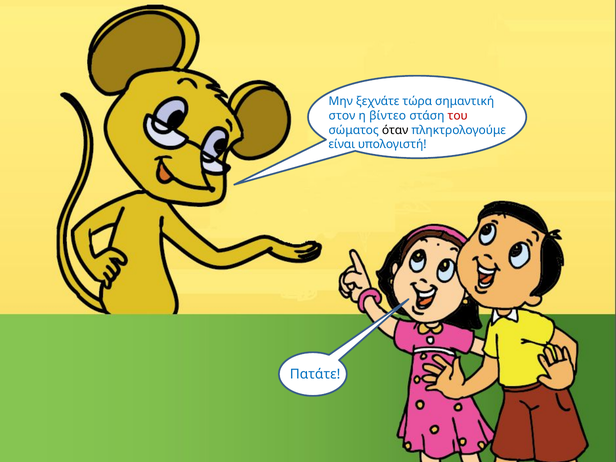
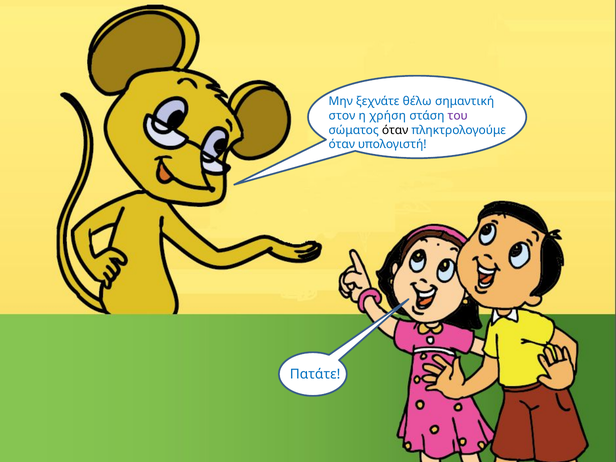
τώρα: τώρα -> θέλω (417, 101)
βίντεο: βίντεο -> χρήση (388, 116)
του colour: red -> purple (458, 116)
είναι: είναι -> όταν (342, 144)
